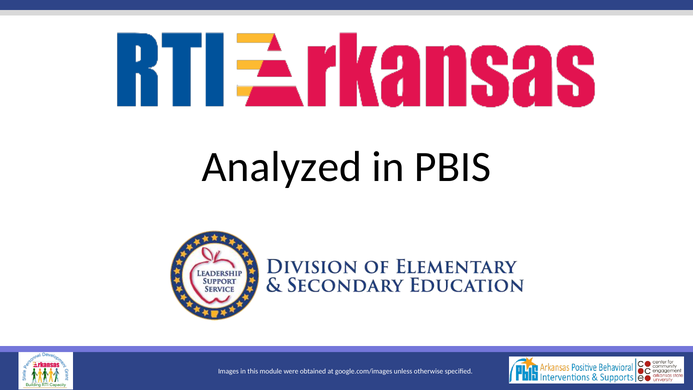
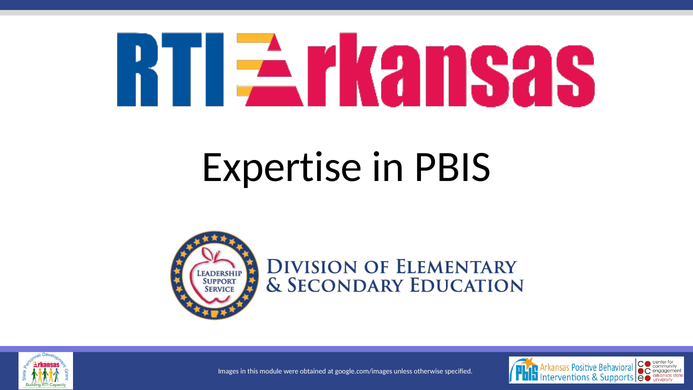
Analyzed: Analyzed -> Expertise (282, 167)
